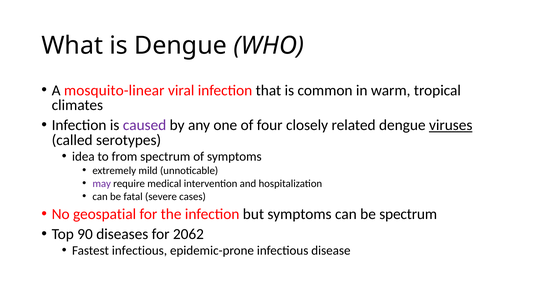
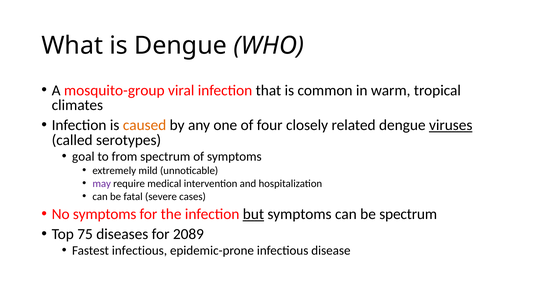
mosquito-linear: mosquito-linear -> mosquito-group (114, 90)
caused colour: purple -> orange (145, 125)
idea: idea -> goal (83, 157)
No geospatial: geospatial -> symptoms (105, 214)
but underline: none -> present (253, 214)
90: 90 -> 75 (85, 234)
2062: 2062 -> 2089 (188, 234)
